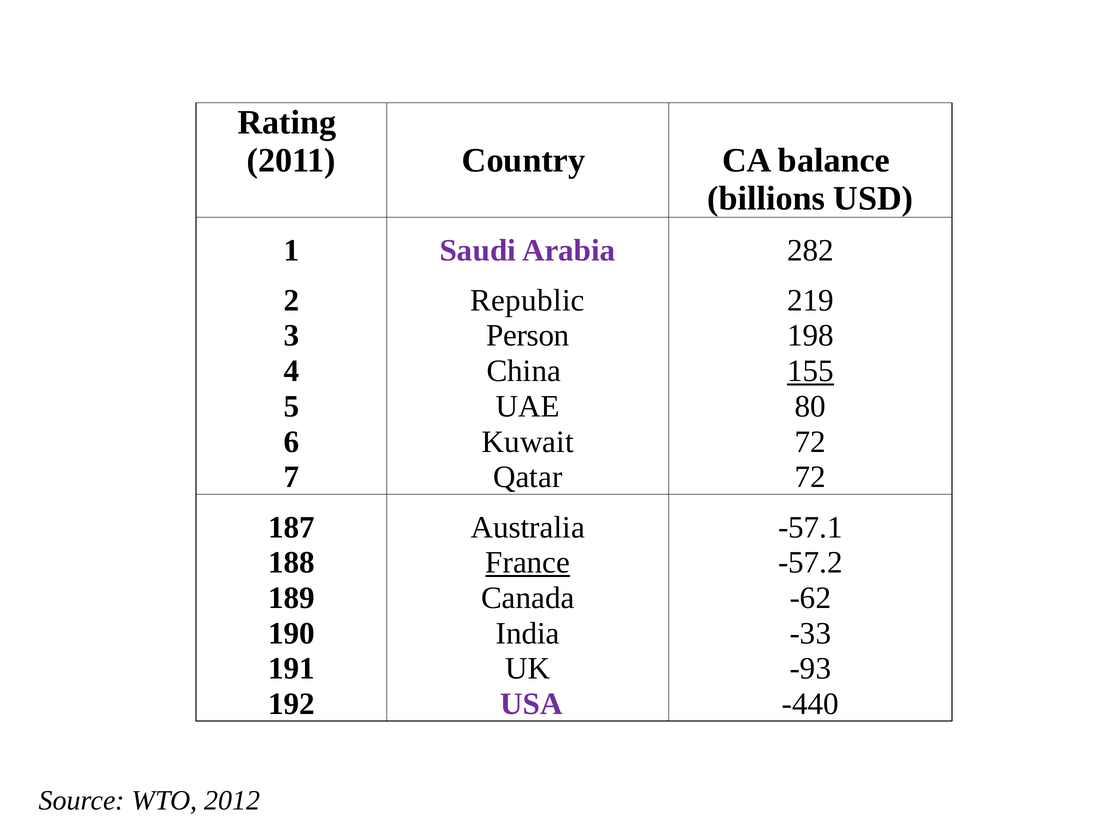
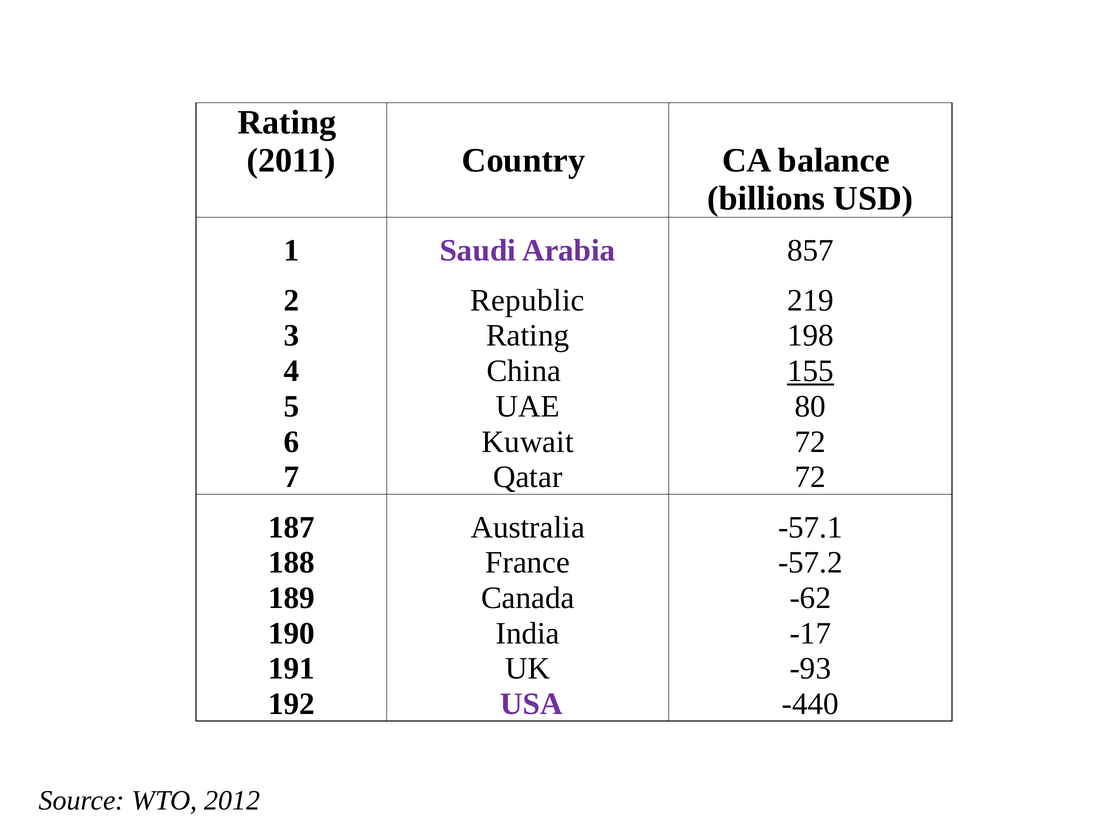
282: 282 -> 857 (810, 250)
3 Person: Person -> Rating (528, 336)
France underline: present -> none (528, 563)
-33: -33 -> -17 (810, 633)
